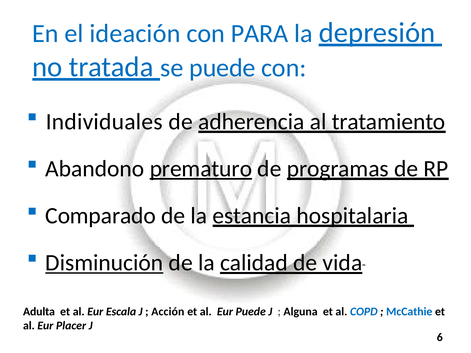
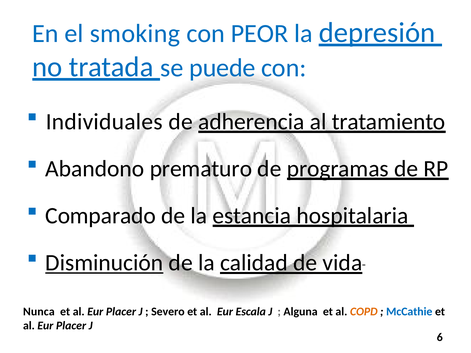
ideación: ideación -> smoking (135, 33)
PARA: PARA -> PEOR (260, 33)
prematuro underline: present -> none (201, 169)
Adulta: Adulta -> Nunca (39, 312)
Escala: Escala -> Placer (121, 312)
Acción: Acción -> Severo (168, 312)
Eur Puede: Puede -> Escala (251, 312)
COPD colour: blue -> orange (364, 312)
